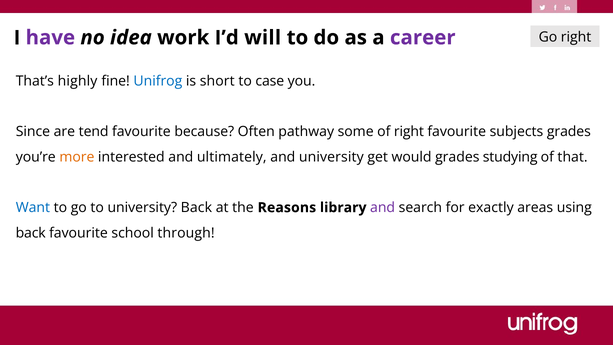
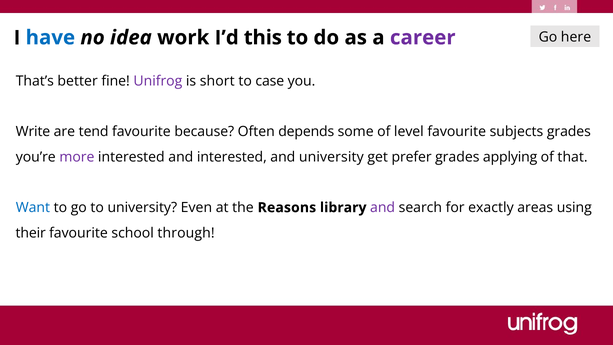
have colour: purple -> blue (50, 38)
will: will -> this (263, 38)
Go right: right -> here (576, 37)
highly: highly -> better (78, 81)
Unifrog colour: blue -> purple (158, 81)
Since: Since -> Write (33, 132)
pathway: pathway -> depends (306, 132)
of right: right -> level (409, 132)
more colour: orange -> purple (77, 157)
and ultimately: ultimately -> interested (232, 157)
would: would -> prefer (412, 157)
studying: studying -> applying (510, 157)
university Back: Back -> Even (196, 207)
back: back -> their (31, 233)
